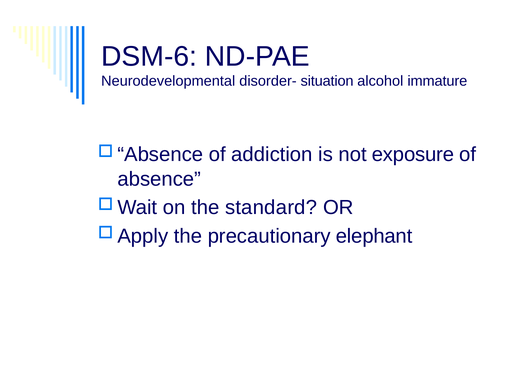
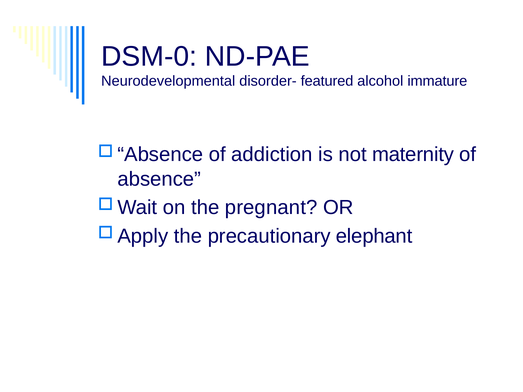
DSM-6: DSM-6 -> DSM-0 (149, 56)
situation: situation -> featured (327, 81)
exposure: exposure -> maternity (413, 155)
standard: standard -> pregnant (271, 208)
